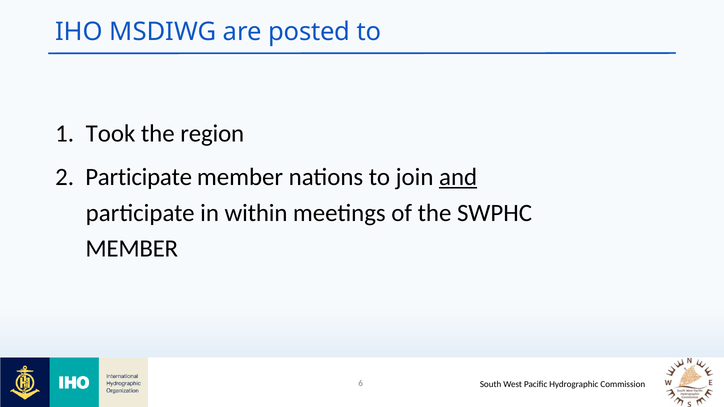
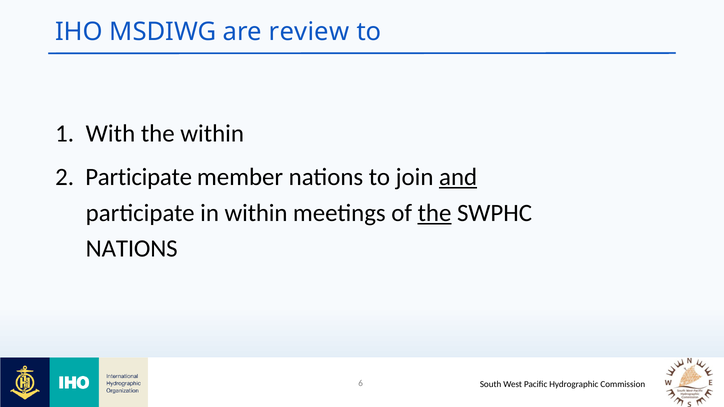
posted: posted -> review (309, 32)
Took: Took -> With (110, 134)
the region: region -> within (212, 134)
the underline: none -> present (435, 213)
MEMBER: MEMBER -> NATIONS (132, 249)
